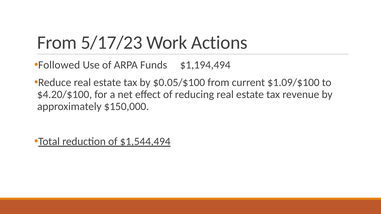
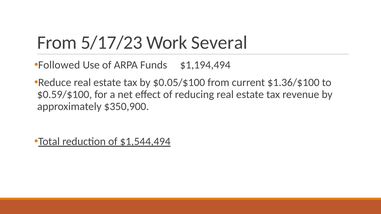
Actions: Actions -> Several (219, 43)
$1.09/$100: $1.09/$100 -> $1.36/$100 (293, 83)
$4.20/$100: $4.20/$100 -> $0.59/$100 (65, 95)
$150,000: $150,000 -> $350,900 (126, 107)
